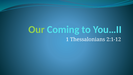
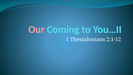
Our colour: light green -> pink (36, 29)
